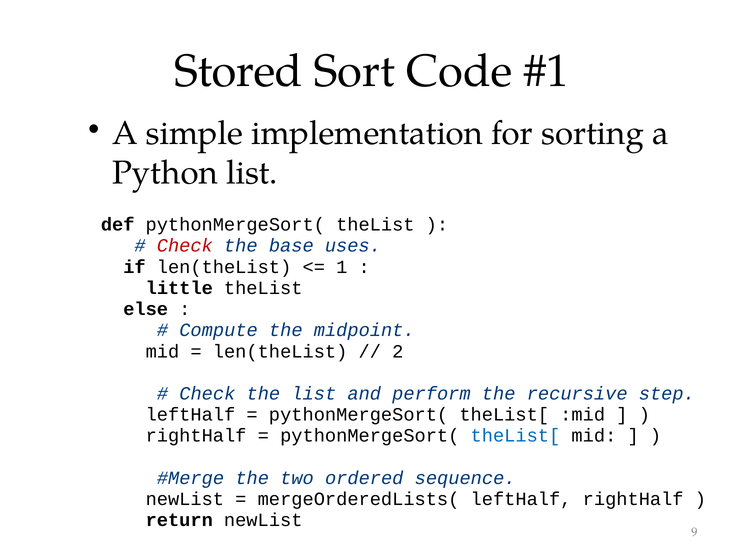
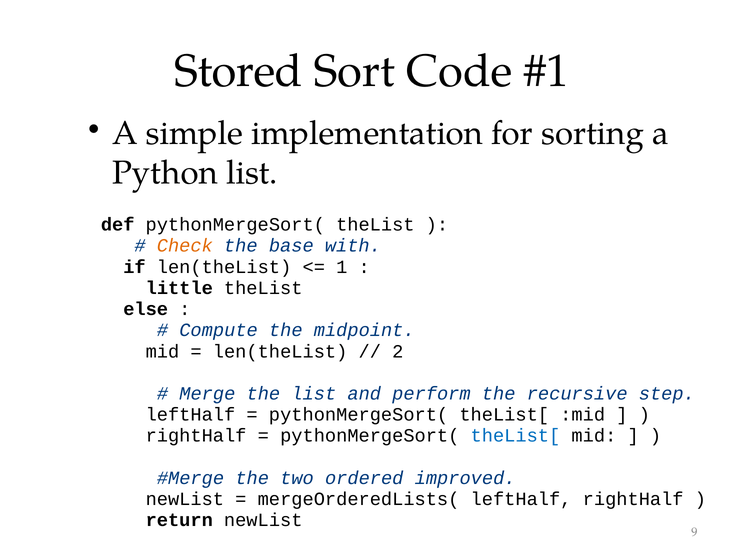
Check colour: red -> orange (185, 246)
uses: uses -> with (353, 246)
Check: Check -> Merge (207, 393)
sequence: sequence -> improved (465, 478)
